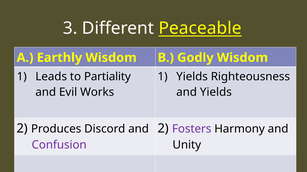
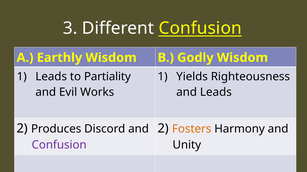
Different Peaceable: Peaceable -> Confusion (200, 28)
and Yields: Yields -> Leads (216, 93)
Fosters colour: purple -> orange (192, 129)
